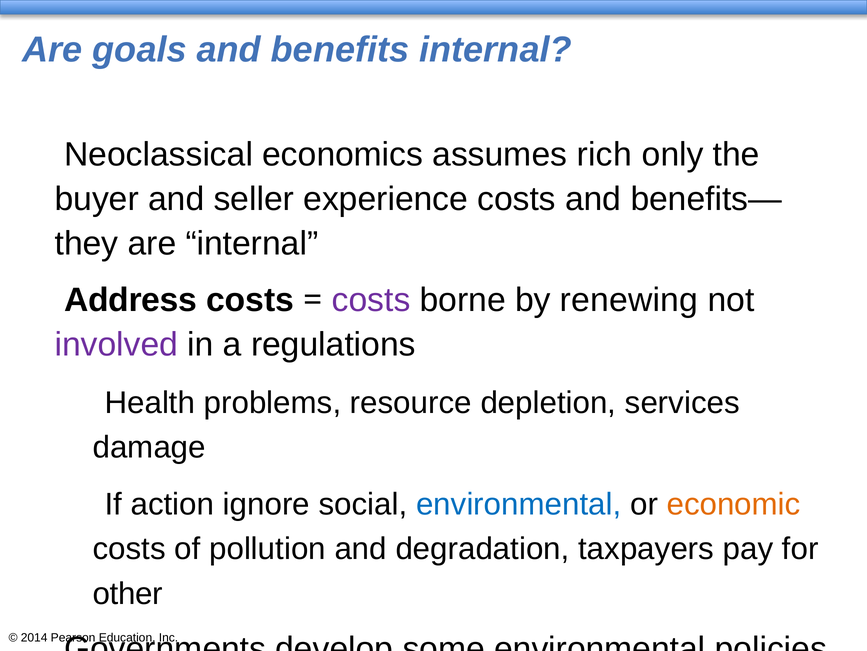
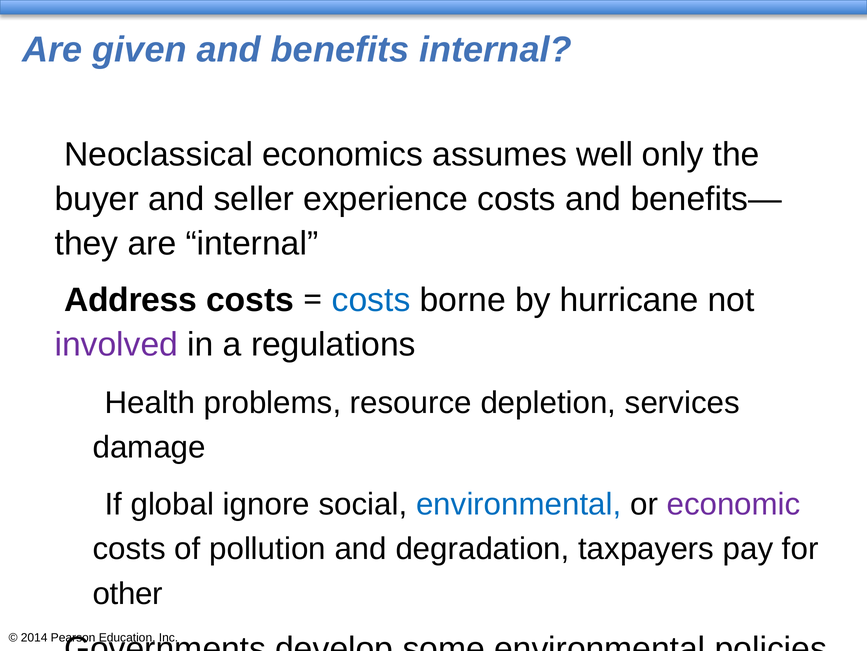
goals: goals -> given (140, 50)
rich: rich -> well (605, 154)
costs colour: purple -> blue (371, 300)
renewing: renewing -> hurricane (629, 300)
action: action -> global (172, 504)
economic colour: orange -> purple (734, 504)
